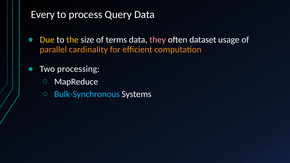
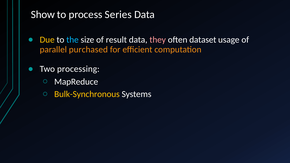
Every: Every -> Show (43, 15)
Query: Query -> Series (118, 15)
the colour: yellow -> light blue (72, 40)
terms: terms -> result (116, 40)
cardinality: cardinality -> purchased (88, 49)
Bulk-Synchronous colour: light blue -> yellow (87, 94)
